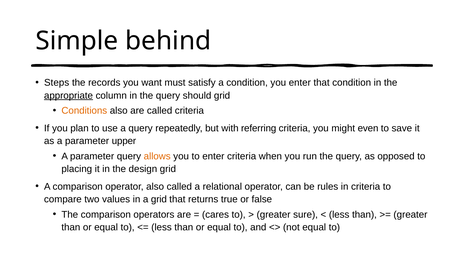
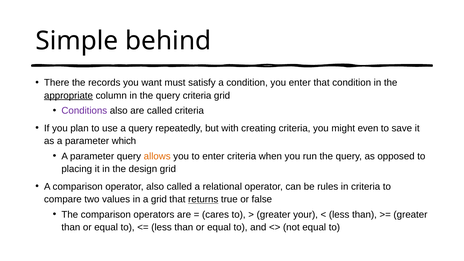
Steps: Steps -> There (57, 83)
query should: should -> criteria (197, 96)
Conditions colour: orange -> purple (84, 111)
referring: referring -> creating (259, 128)
upper: upper -> which (124, 141)
returns underline: none -> present (203, 199)
sure: sure -> your (306, 214)
